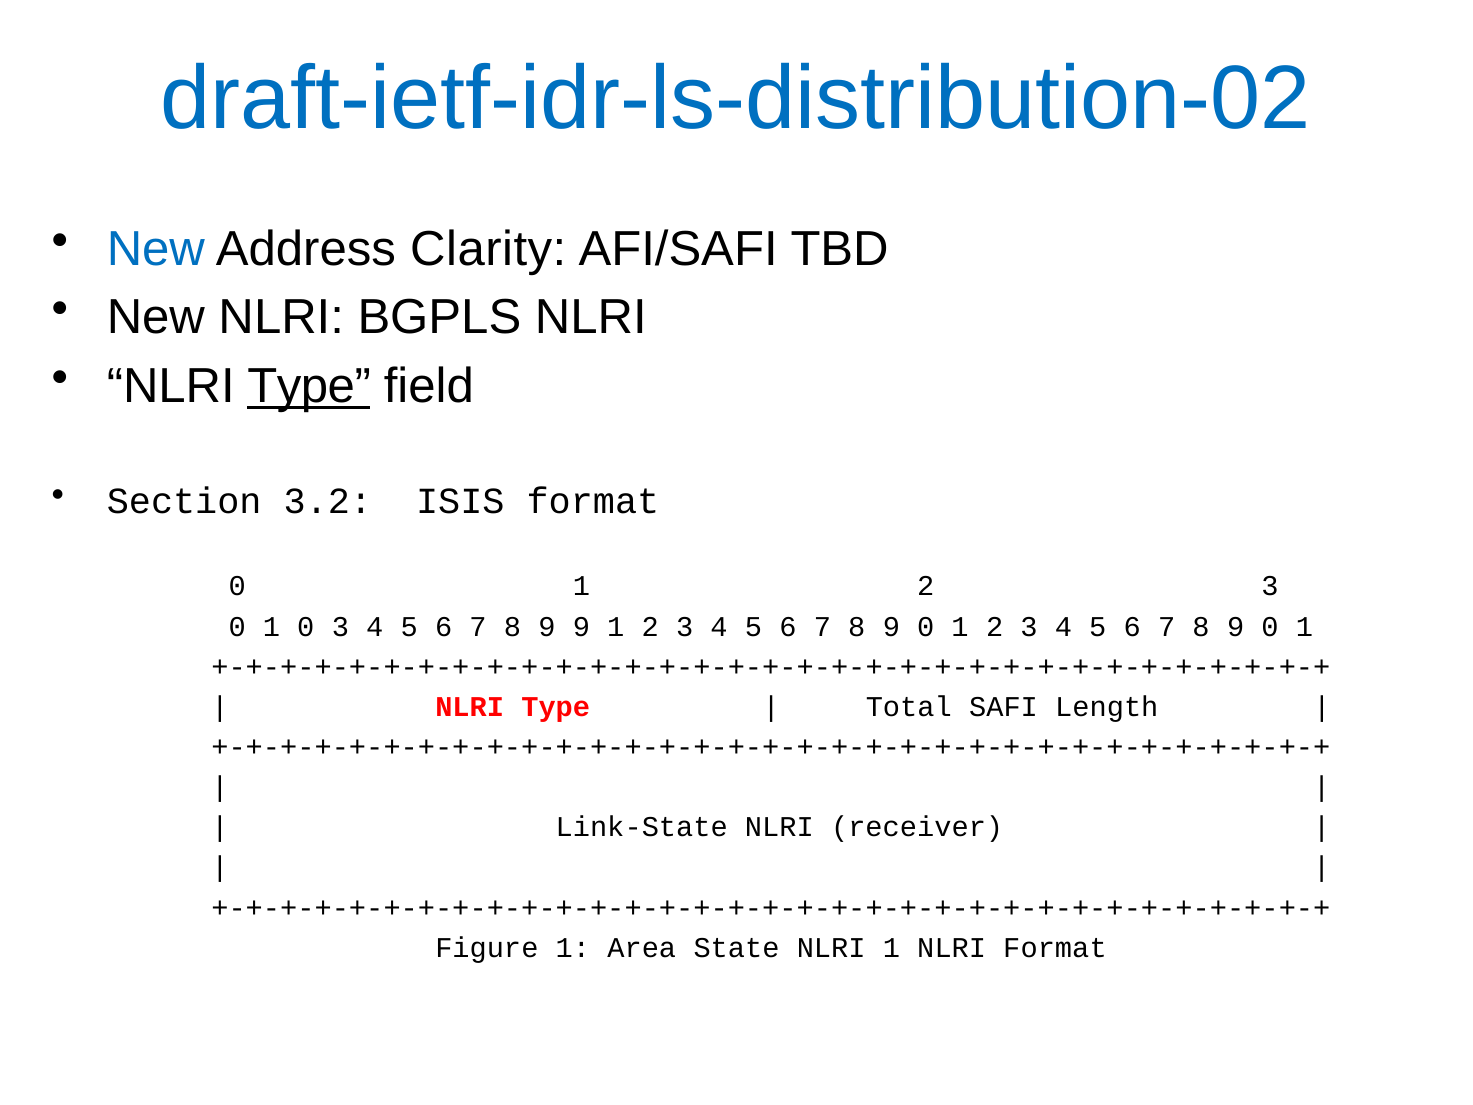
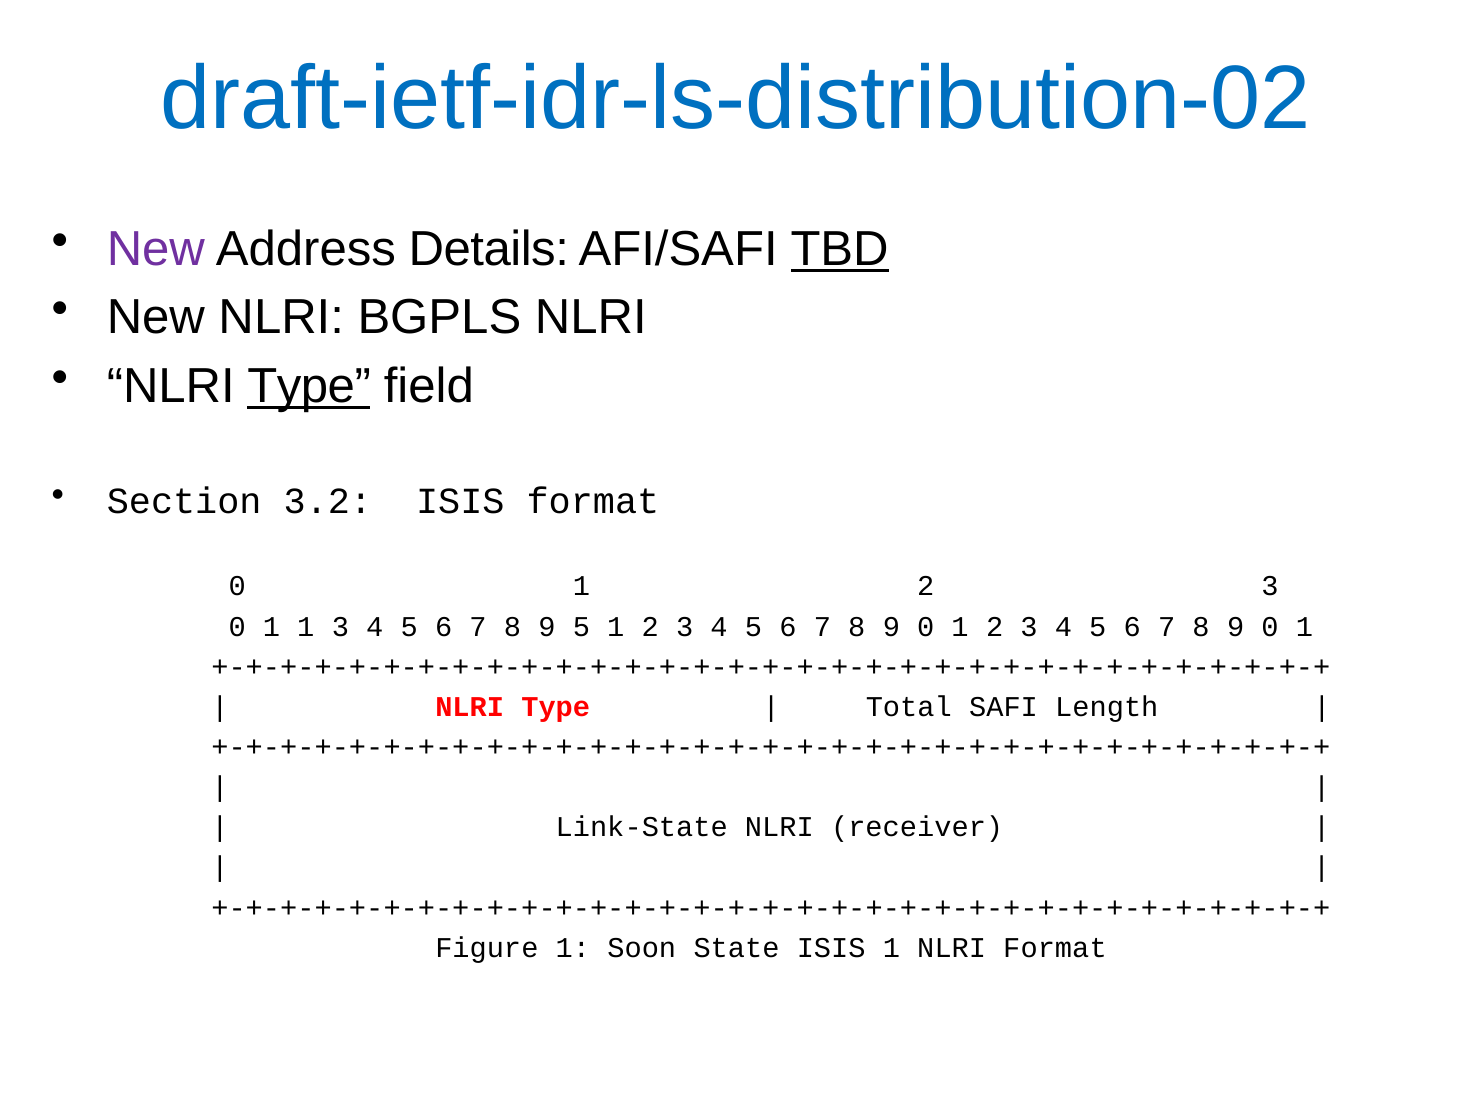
New colour: blue -> purple (156, 249)
Clarity: Clarity -> Details (489, 249)
TBD underline: none -> present (840, 249)
1 0: 0 -> 1 (306, 626)
9 9: 9 -> 5 (581, 626)
Area: Area -> Soon (642, 947)
State NLRI: NLRI -> ISIS (831, 947)
